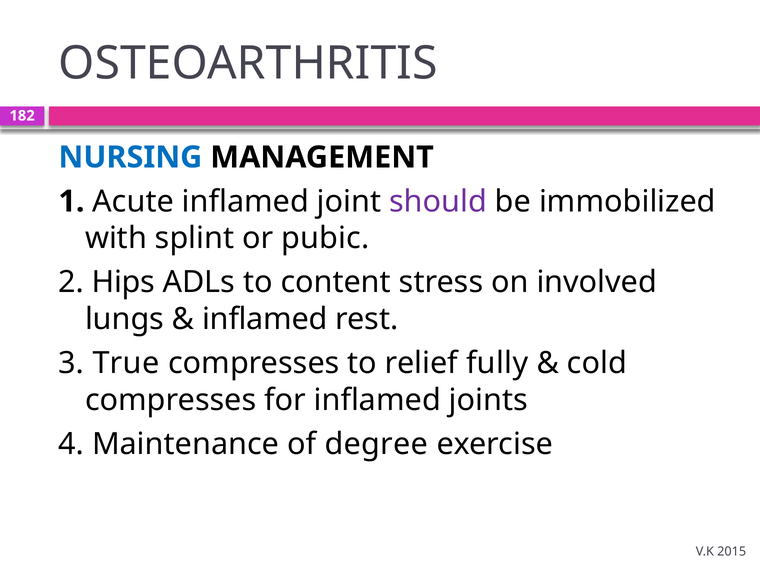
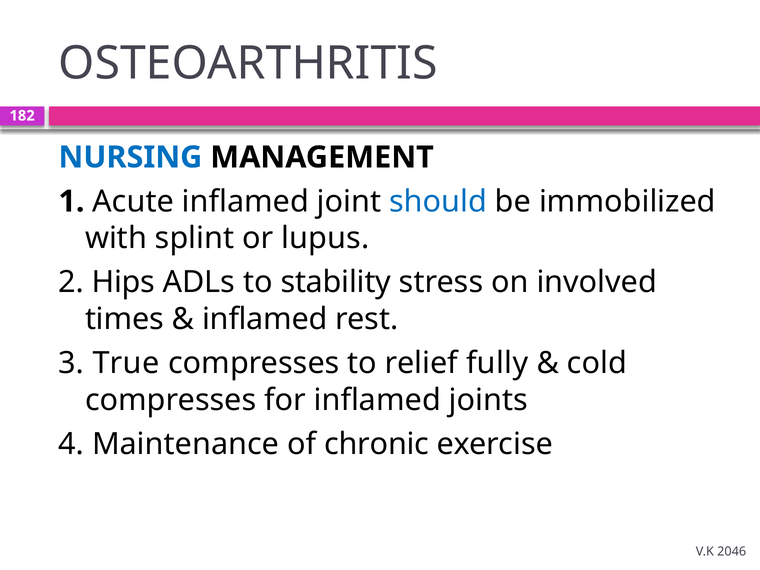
should colour: purple -> blue (438, 201)
pubic: pubic -> lupus (325, 238)
content: content -> stability (336, 282)
lungs: lungs -> times (125, 319)
degree: degree -> chronic (377, 444)
2015: 2015 -> 2046 (732, 551)
